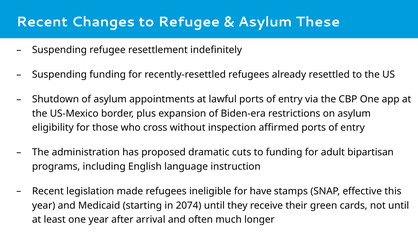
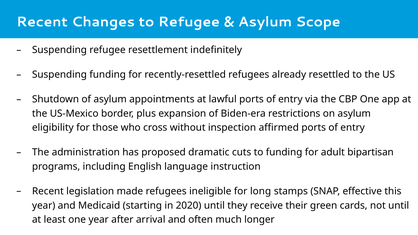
These: These -> Scope (318, 22)
have: have -> long (261, 191)
2074: 2074 -> 2020 (189, 206)
